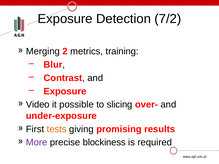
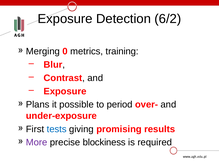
7/2: 7/2 -> 6/2 (168, 19)
2: 2 -> 0 (65, 51)
Video: Video -> Plans (38, 105)
slicing: slicing -> period (120, 105)
tests colour: orange -> blue (57, 129)
